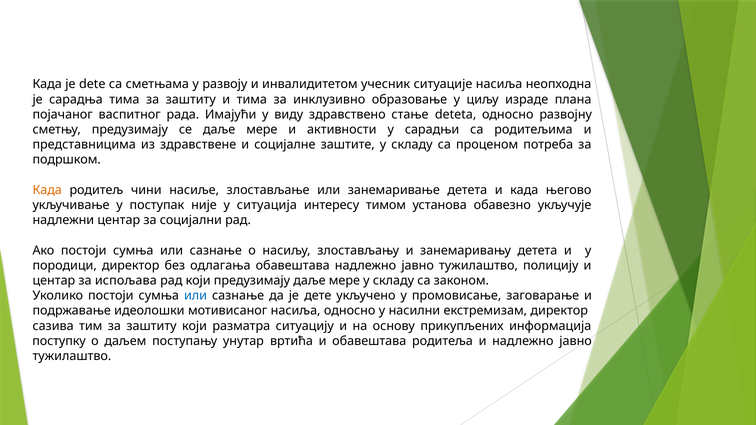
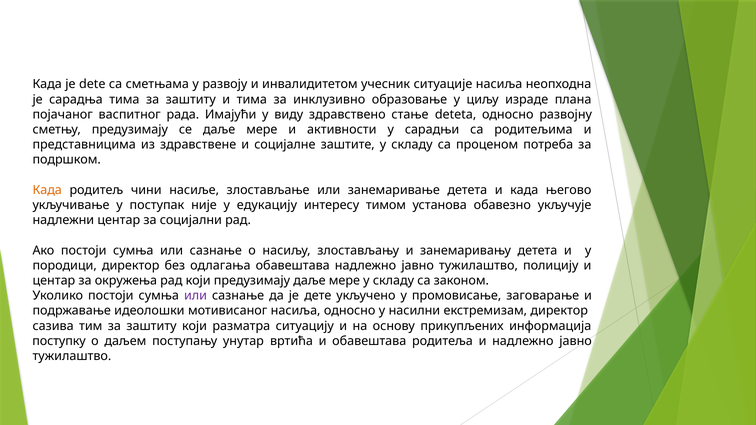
ситуација: ситуација -> едукацију (267, 205)
испољава: испољава -> окружења (126, 281)
или colour: blue -> purple (196, 296)
